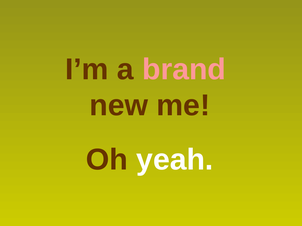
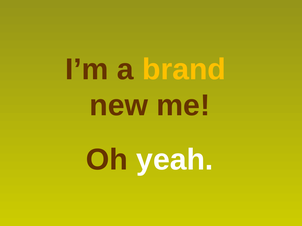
brand colour: pink -> yellow (184, 70)
